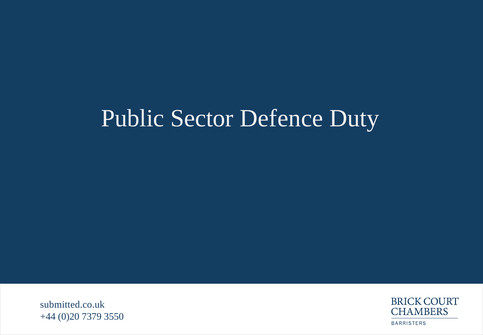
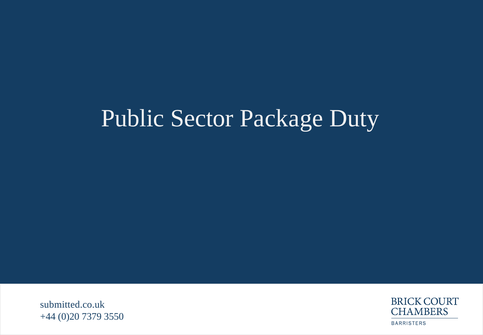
Defence: Defence -> Package (281, 118)
